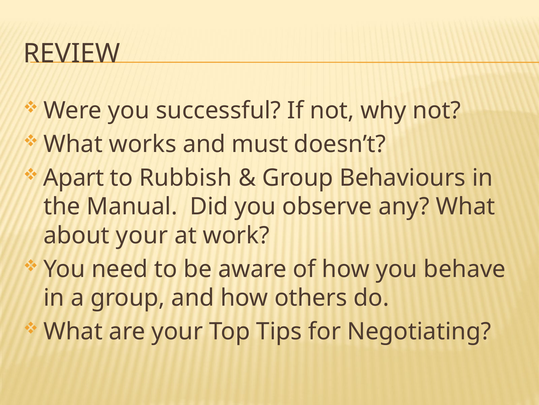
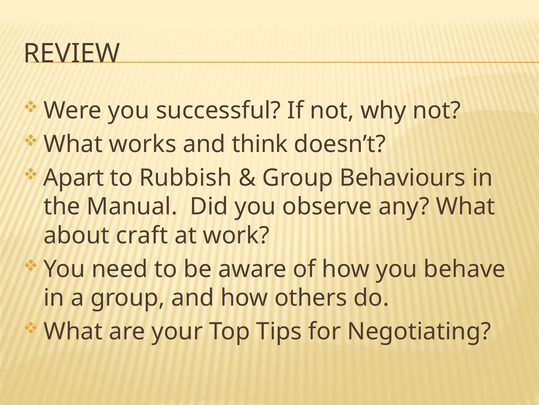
must: must -> think (260, 144)
about your: your -> craft (142, 235)
